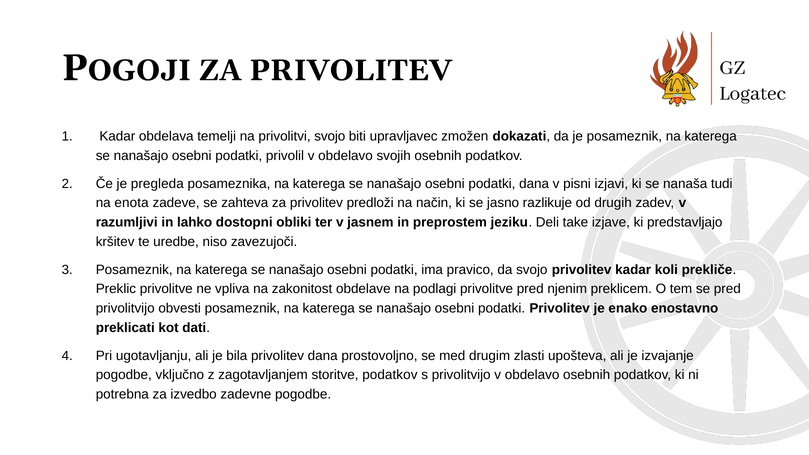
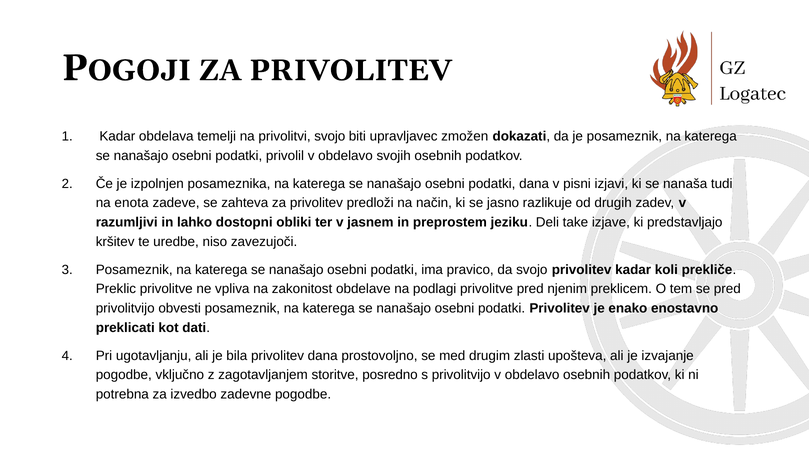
pregleda: pregleda -> izpolnjen (157, 184)
storitve podatkov: podatkov -> posredno (390, 375)
